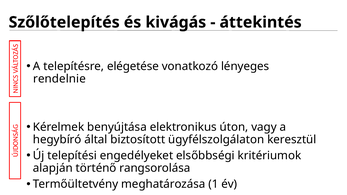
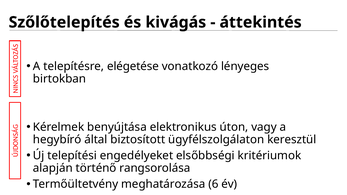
rendelnie: rendelnie -> birtokban (60, 79)
1: 1 -> 6 (213, 184)
